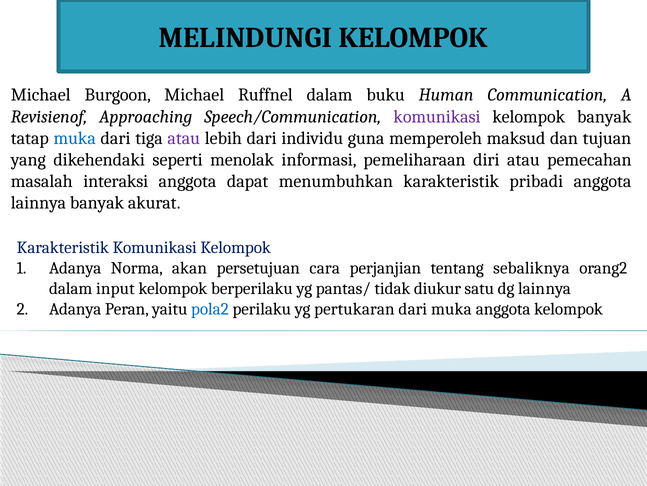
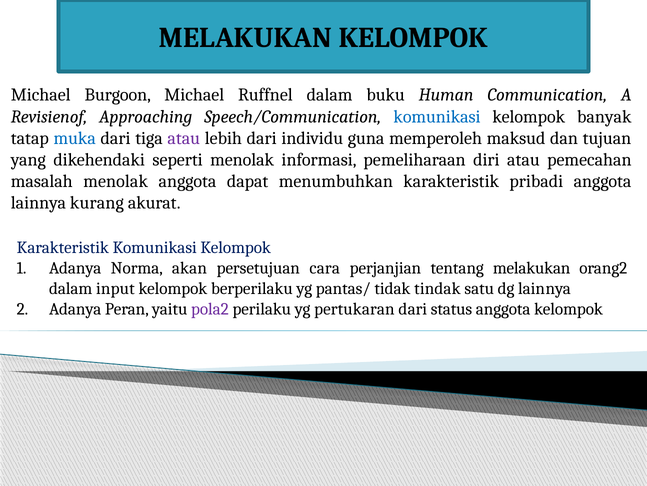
MELINDUNGI: MELINDUNGI -> MELAKUKAN (245, 38)
komunikasi colour: purple -> blue (437, 116)
masalah interaksi: interaksi -> menolak (116, 181)
lainnya banyak: banyak -> kurang (97, 203)
tentang sebaliknya: sebaliknya -> melakukan (532, 268)
diukur: diukur -> tindak (437, 288)
pola2 colour: blue -> purple (210, 308)
dari muka: muka -> status (451, 308)
